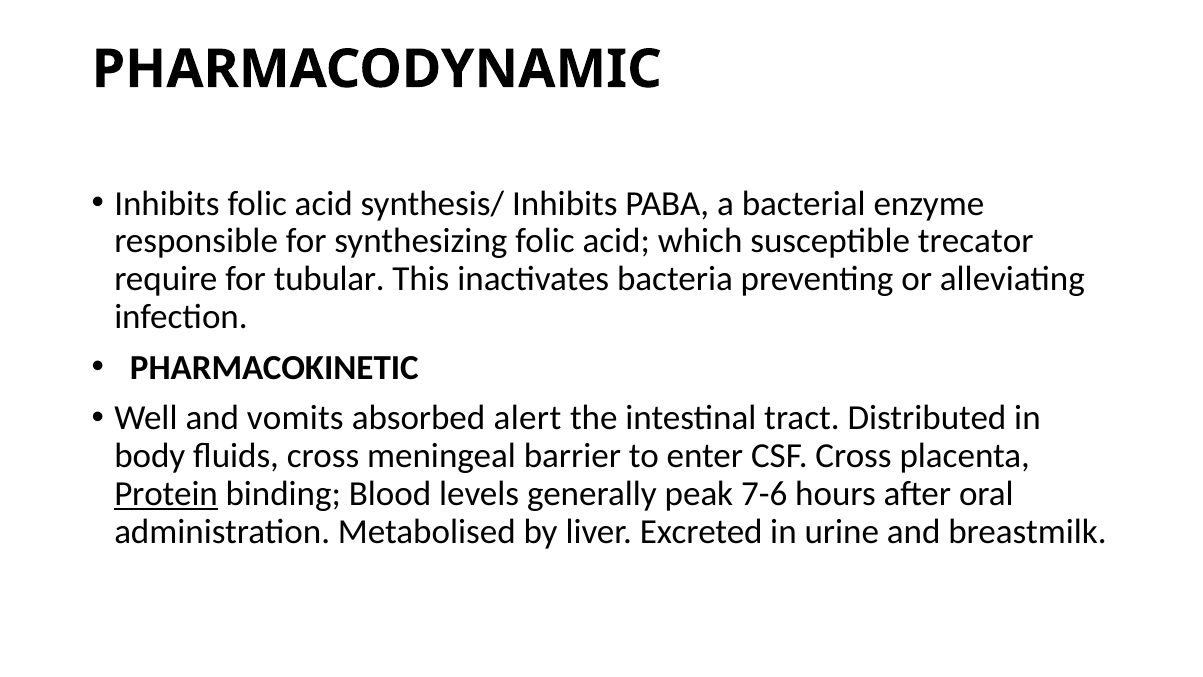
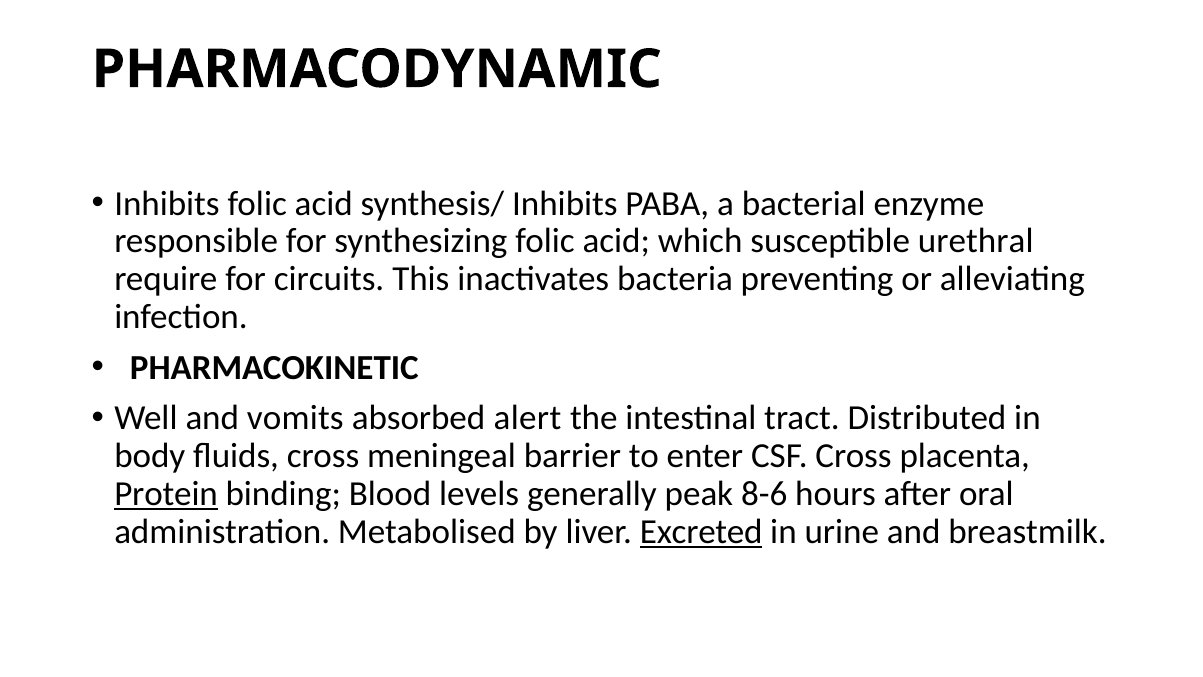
trecator: trecator -> urethral (976, 241)
tubular: tubular -> circuits (329, 279)
7-6: 7-6 -> 8-6 (764, 494)
Excreted underline: none -> present (701, 532)
